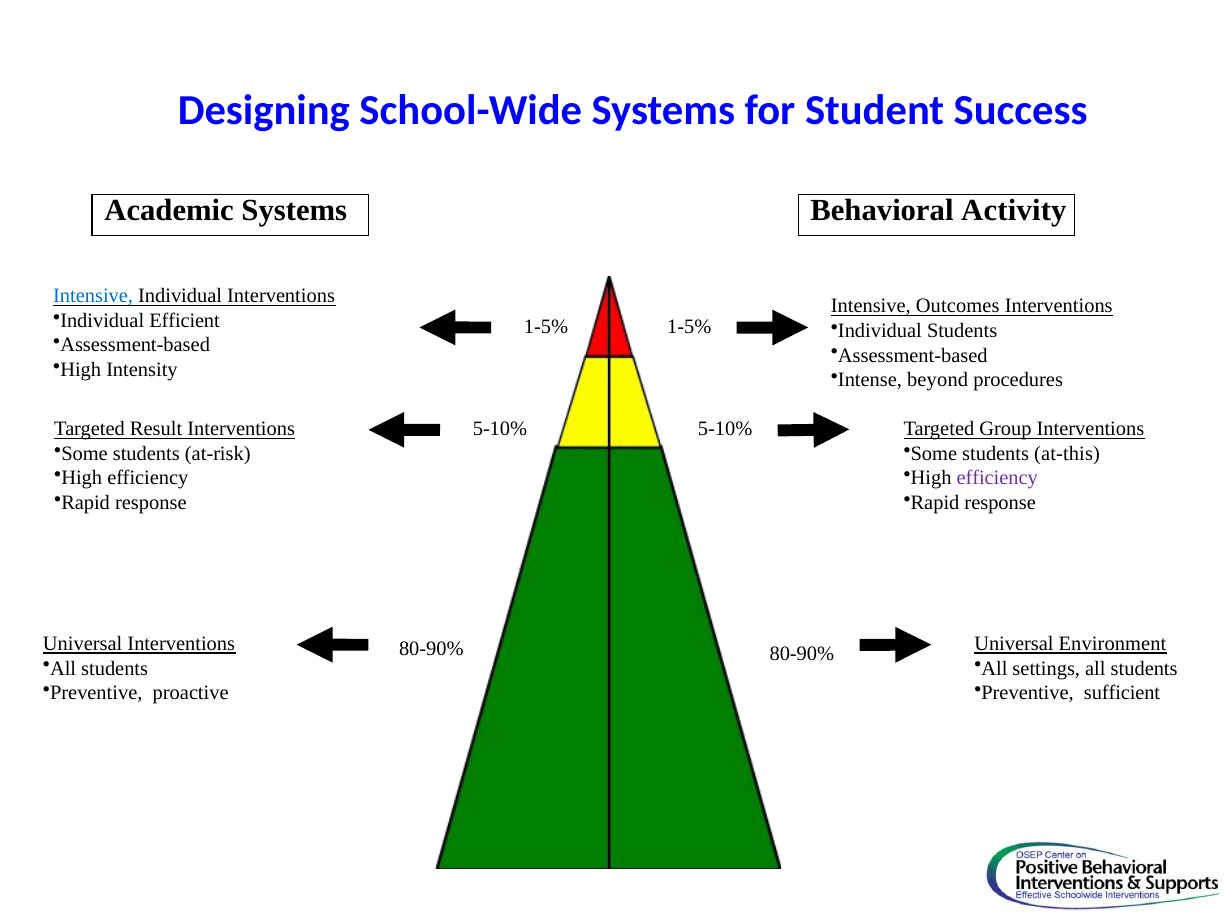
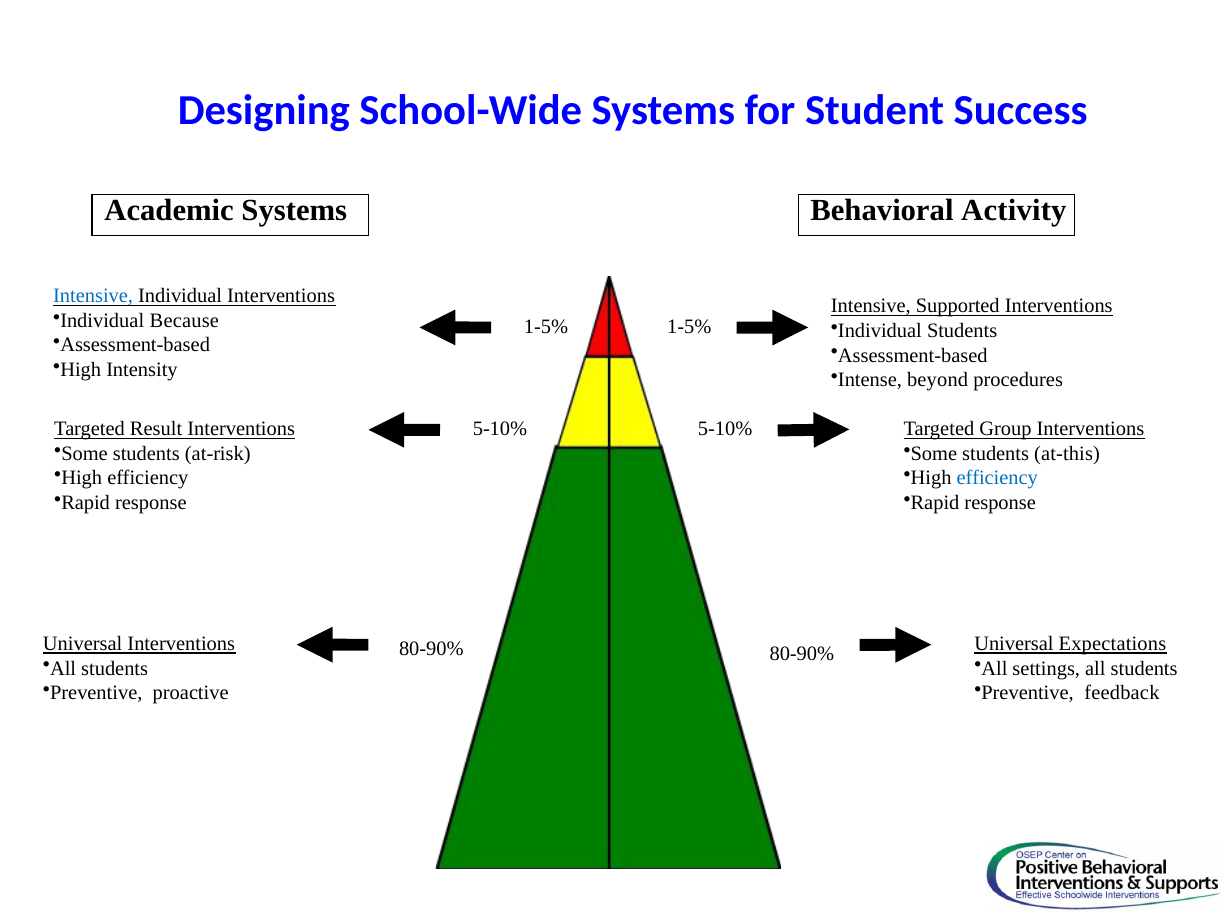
Outcomes: Outcomes -> Supported (958, 306)
Efficient: Efficient -> Because (184, 321)
efficiency colour: purple -> blue (997, 478)
Environment: Environment -> Expectations (1112, 644)
sufficient: sufficient -> feedback (1122, 693)
